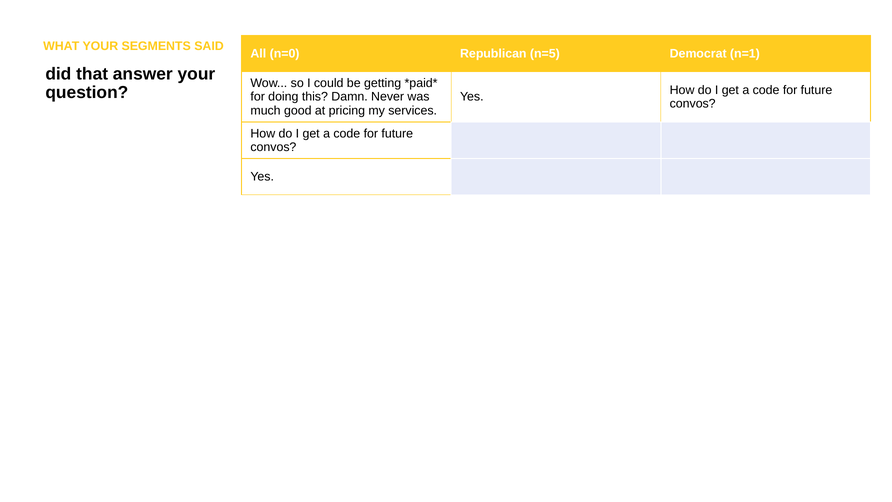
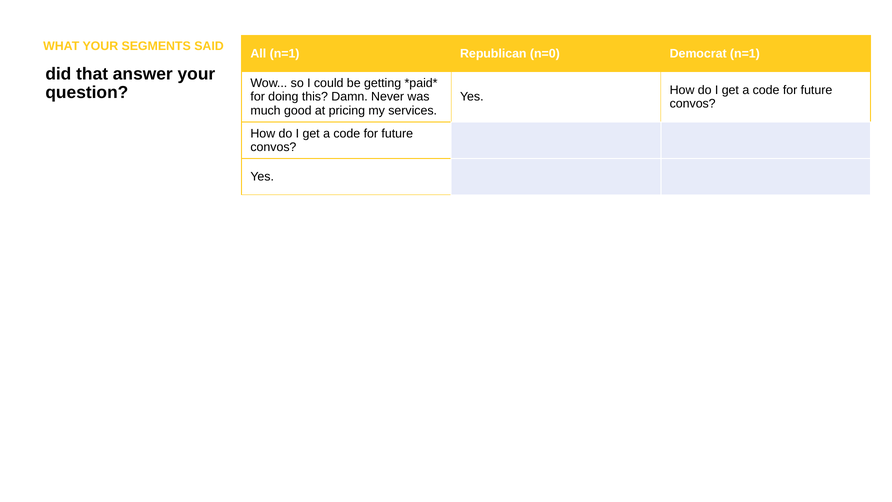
All n=0: n=0 -> n=1 (285, 54)
n=5: n=5 -> n=0 (545, 54)
